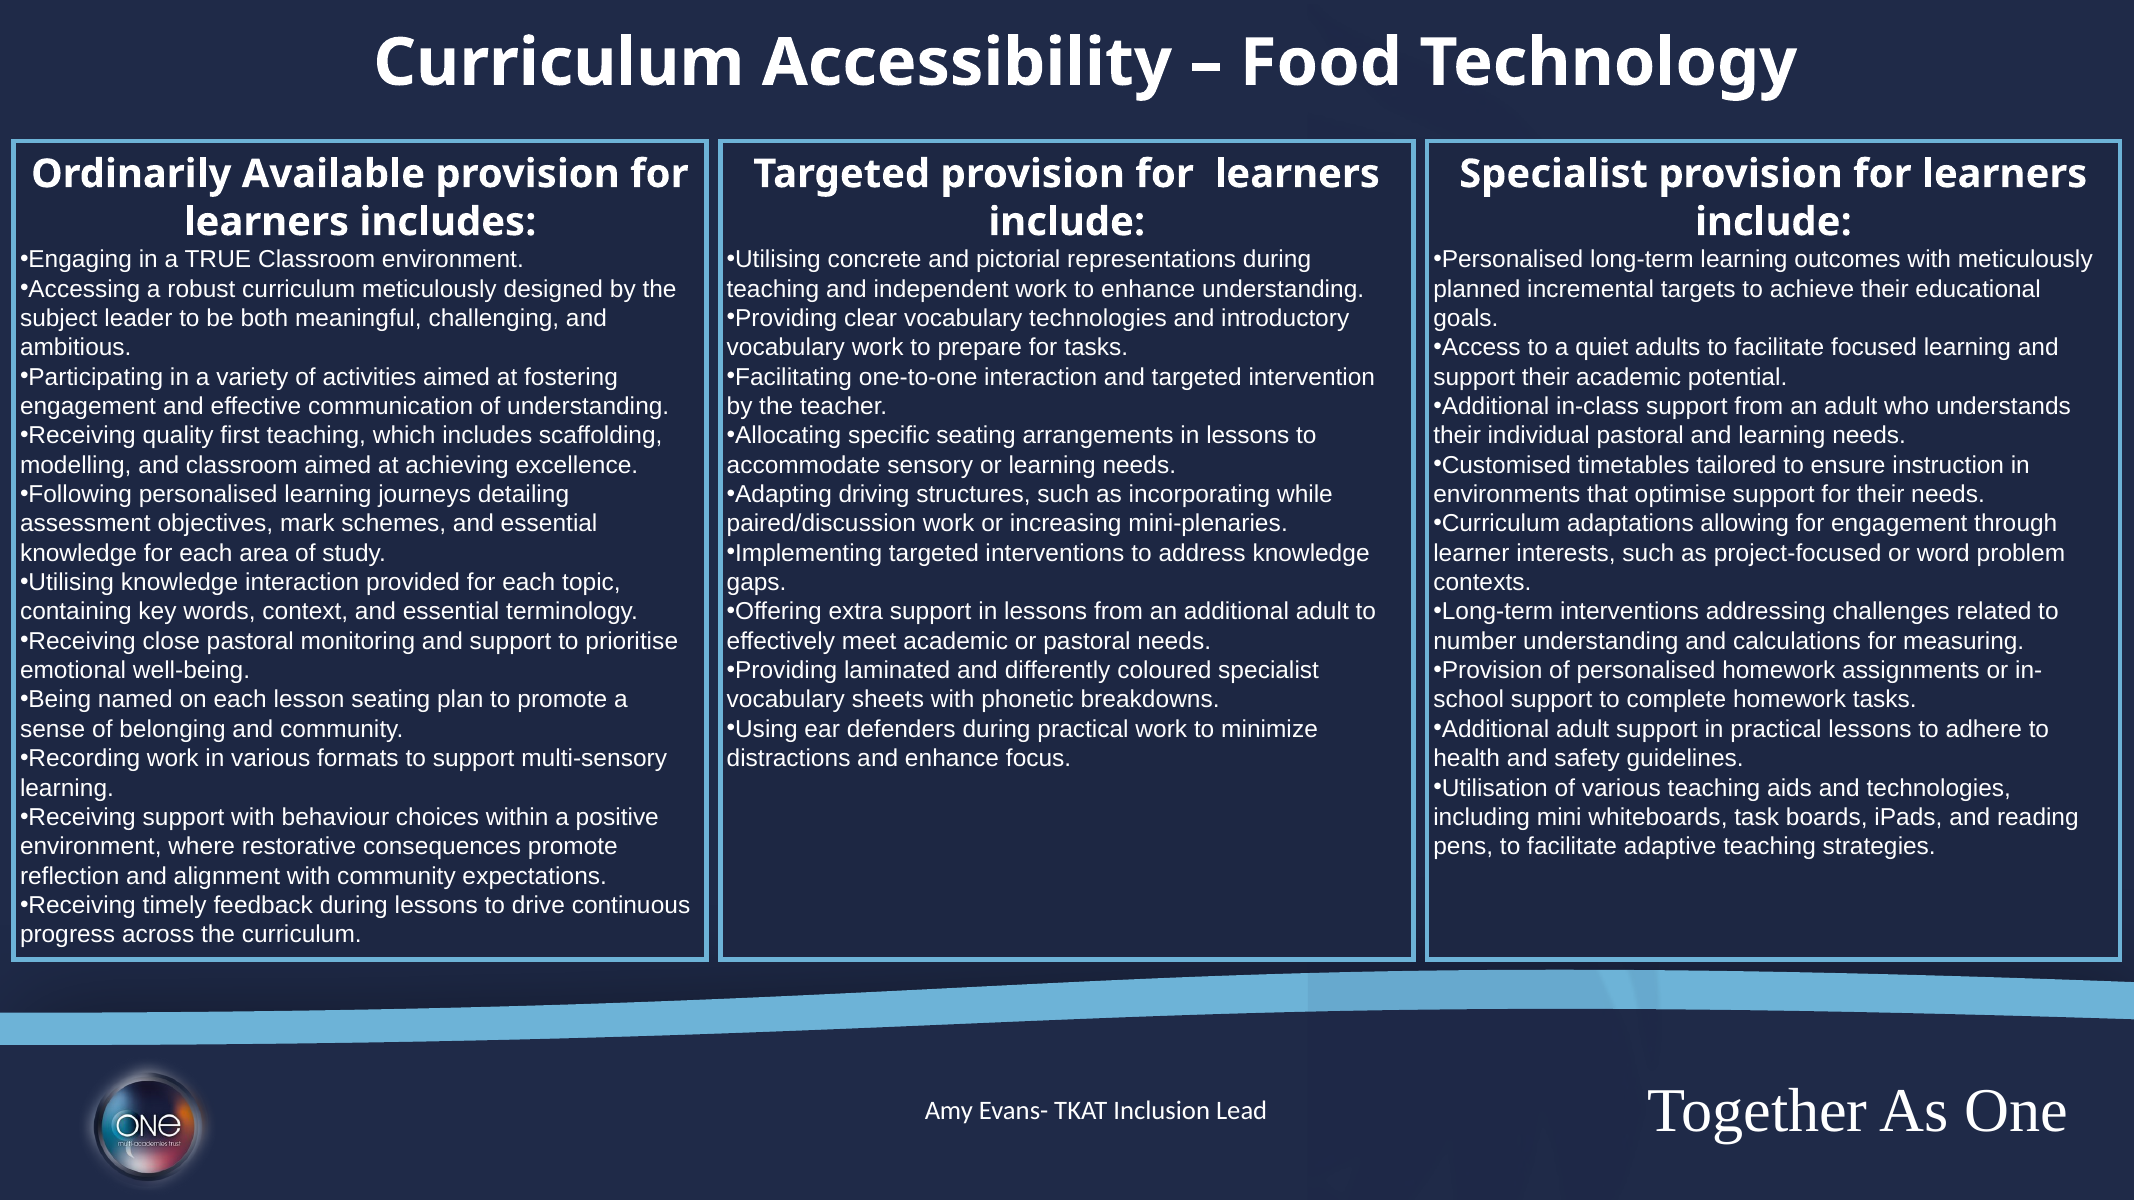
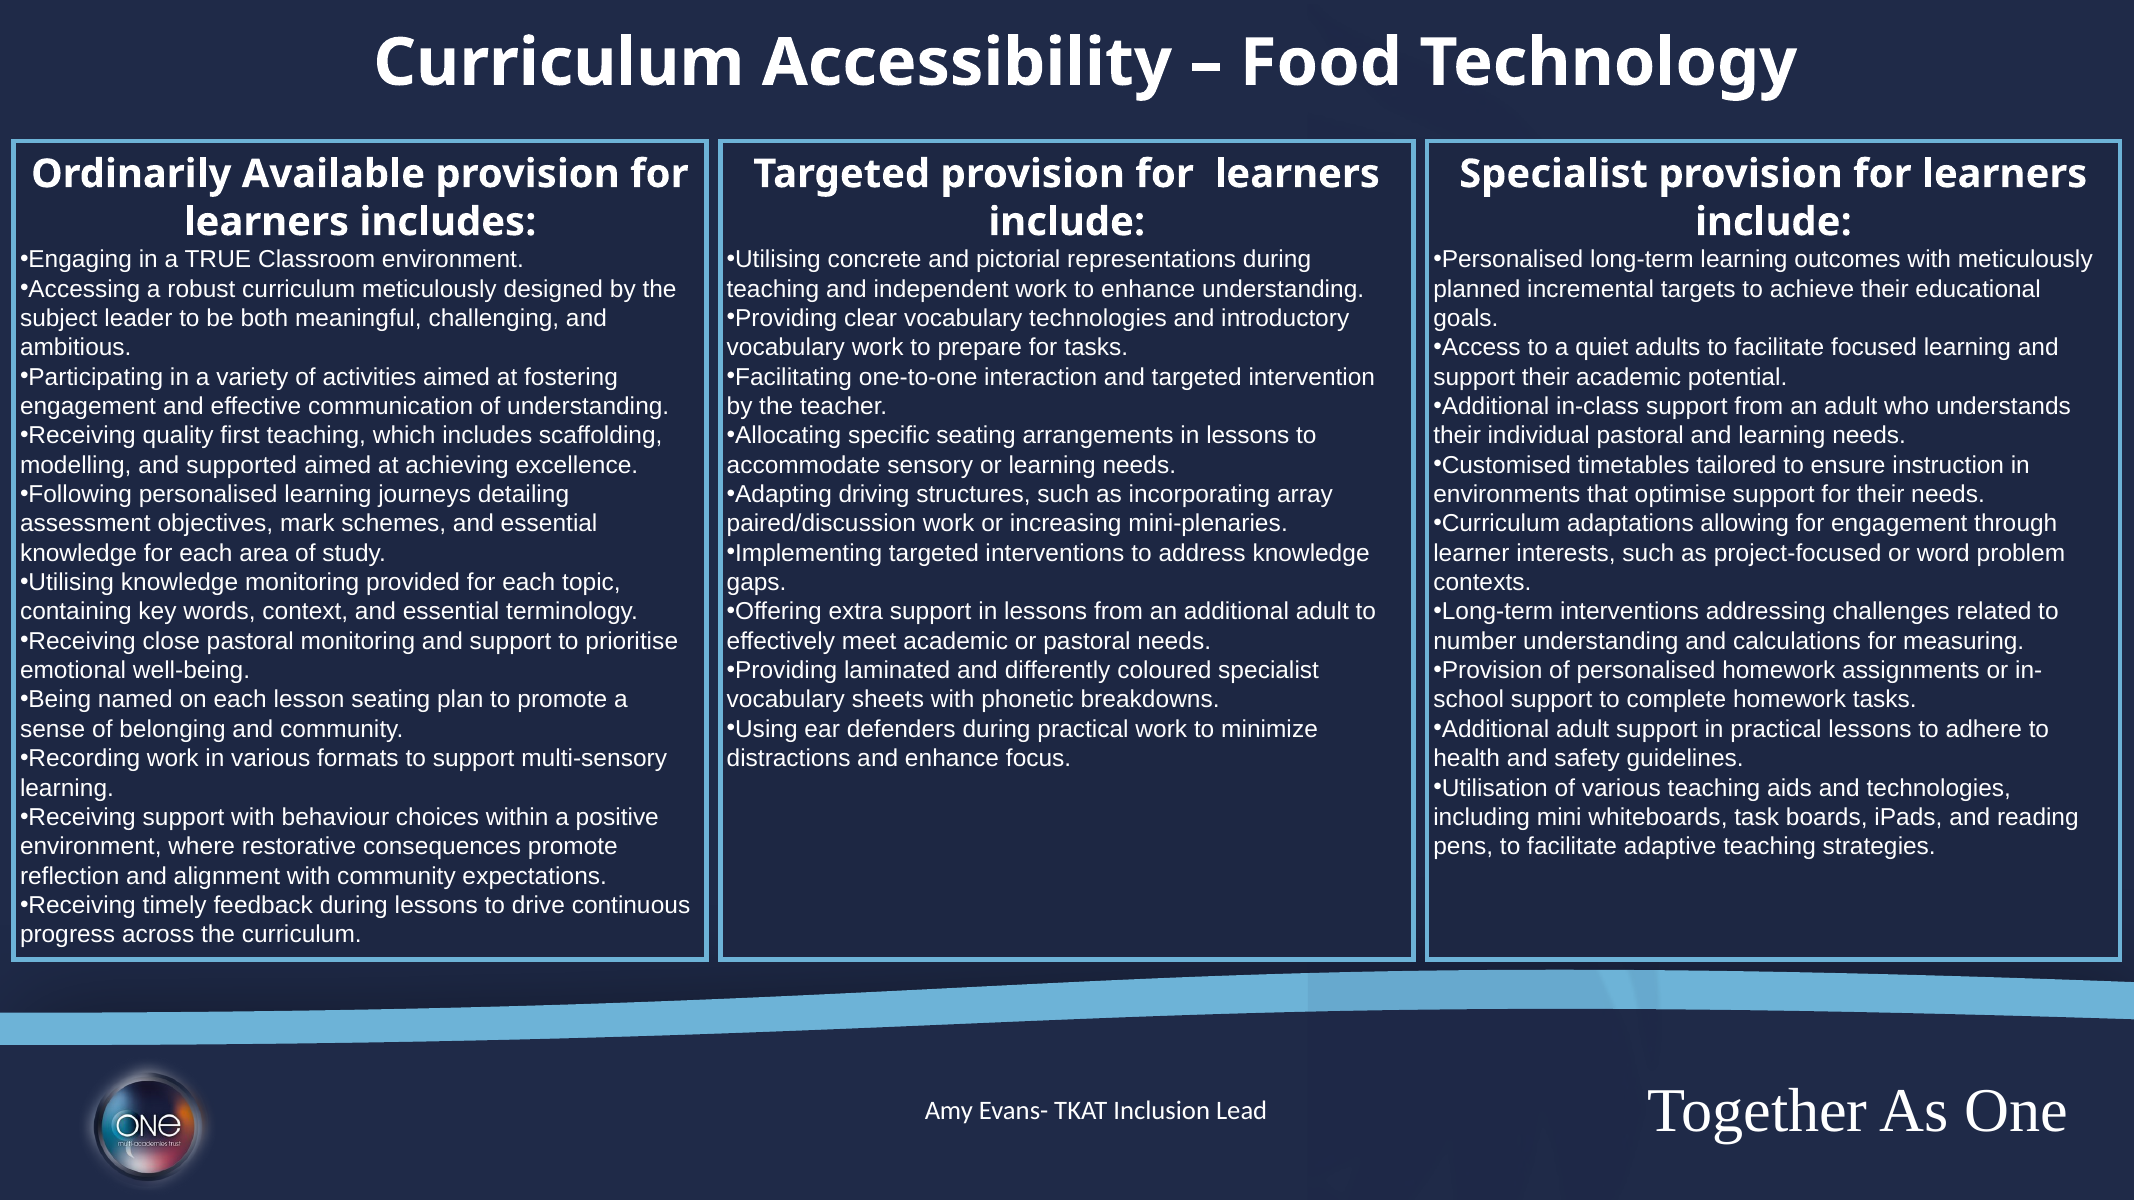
and classroom: classroom -> supported (242, 465)
while: while -> array (1305, 495)
knowledge interaction: interaction -> monitoring (302, 583)
